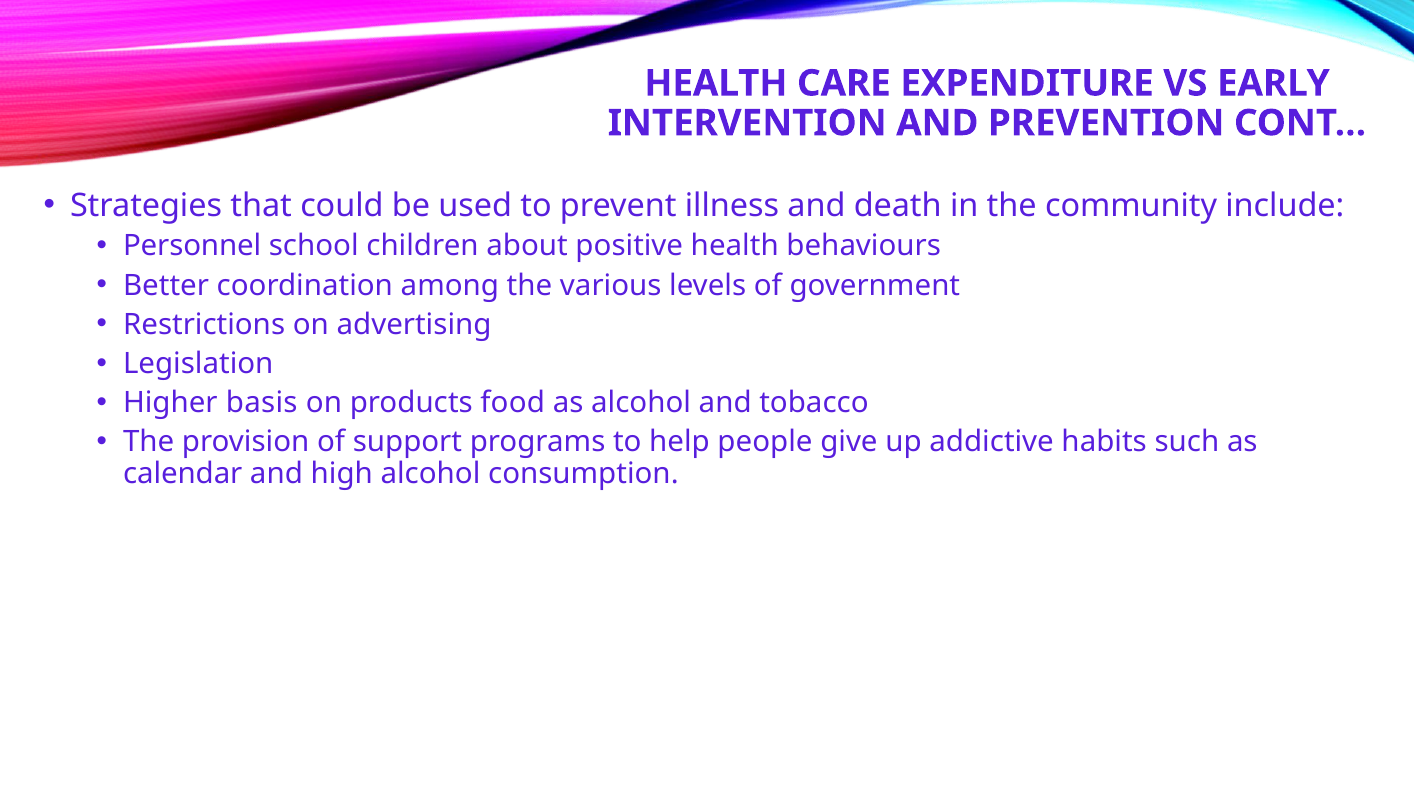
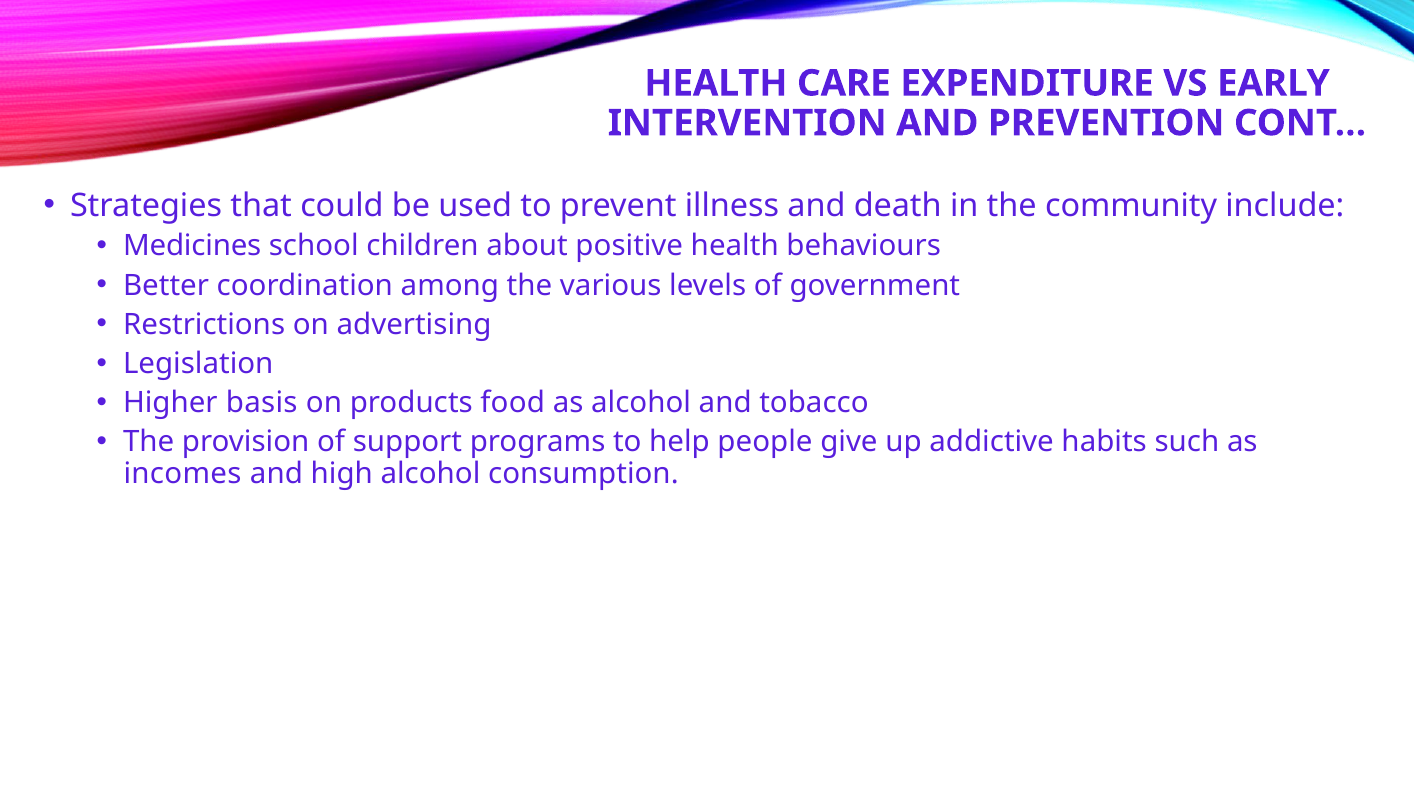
Personnel: Personnel -> Medicines (192, 246)
calendar: calendar -> incomes (183, 474)
